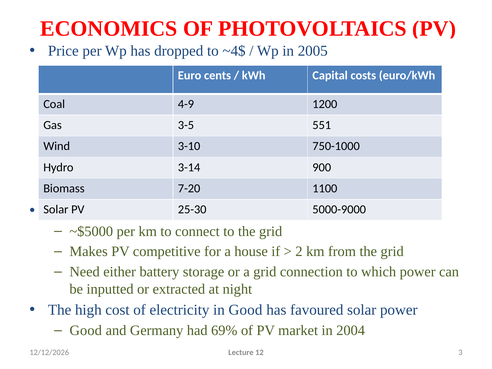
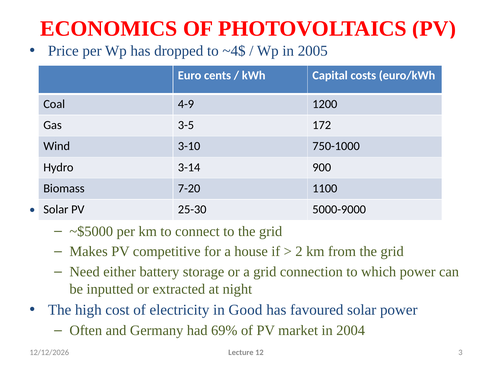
551: 551 -> 172 (322, 125)
Good: Good -> Often (86, 331)
